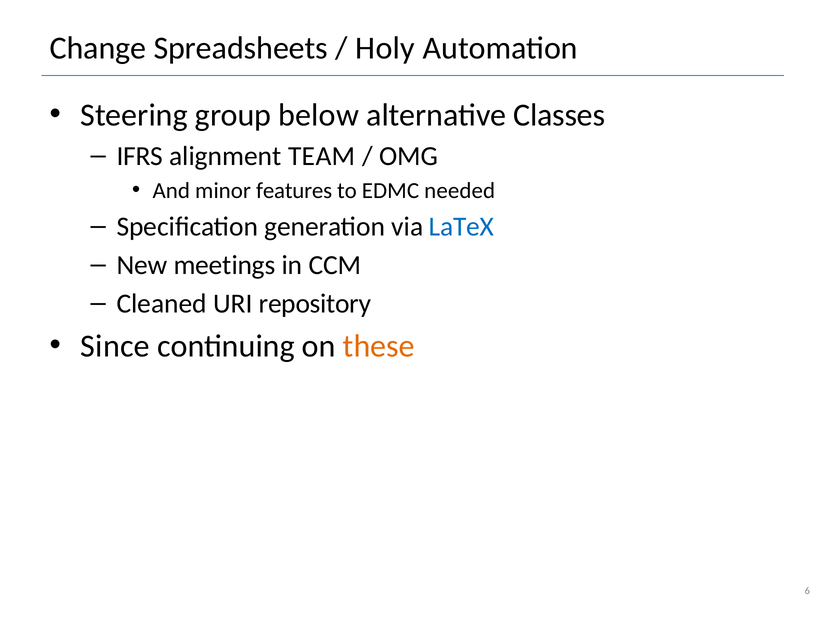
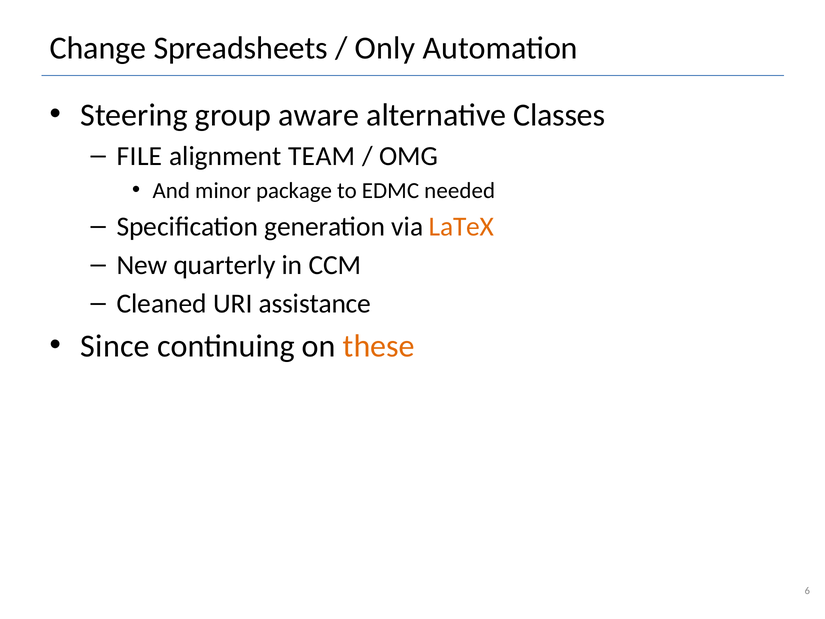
Holy: Holy -> Only (385, 48)
below: below -> aware (319, 115)
IFRS: IFRS -> FILE (140, 156)
features: features -> package (294, 190)
LaTeX colour: blue -> orange (461, 227)
meetings: meetings -> quarterly (225, 265)
repository: repository -> assistance (315, 304)
